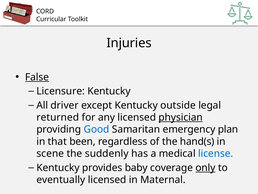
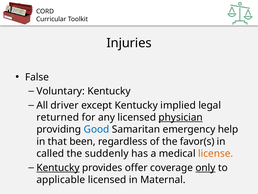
False underline: present -> none (37, 77)
Licensure: Licensure -> Voluntary (61, 91)
outside: outside -> implied (178, 105)
plan: plan -> help (228, 129)
hand(s: hand(s -> favor(s (197, 141)
scene: scene -> called (50, 153)
license colour: blue -> orange (216, 153)
Kentucky underline: none -> present (58, 167)
baby: baby -> offer (136, 167)
eventually: eventually -> applicable (61, 179)
